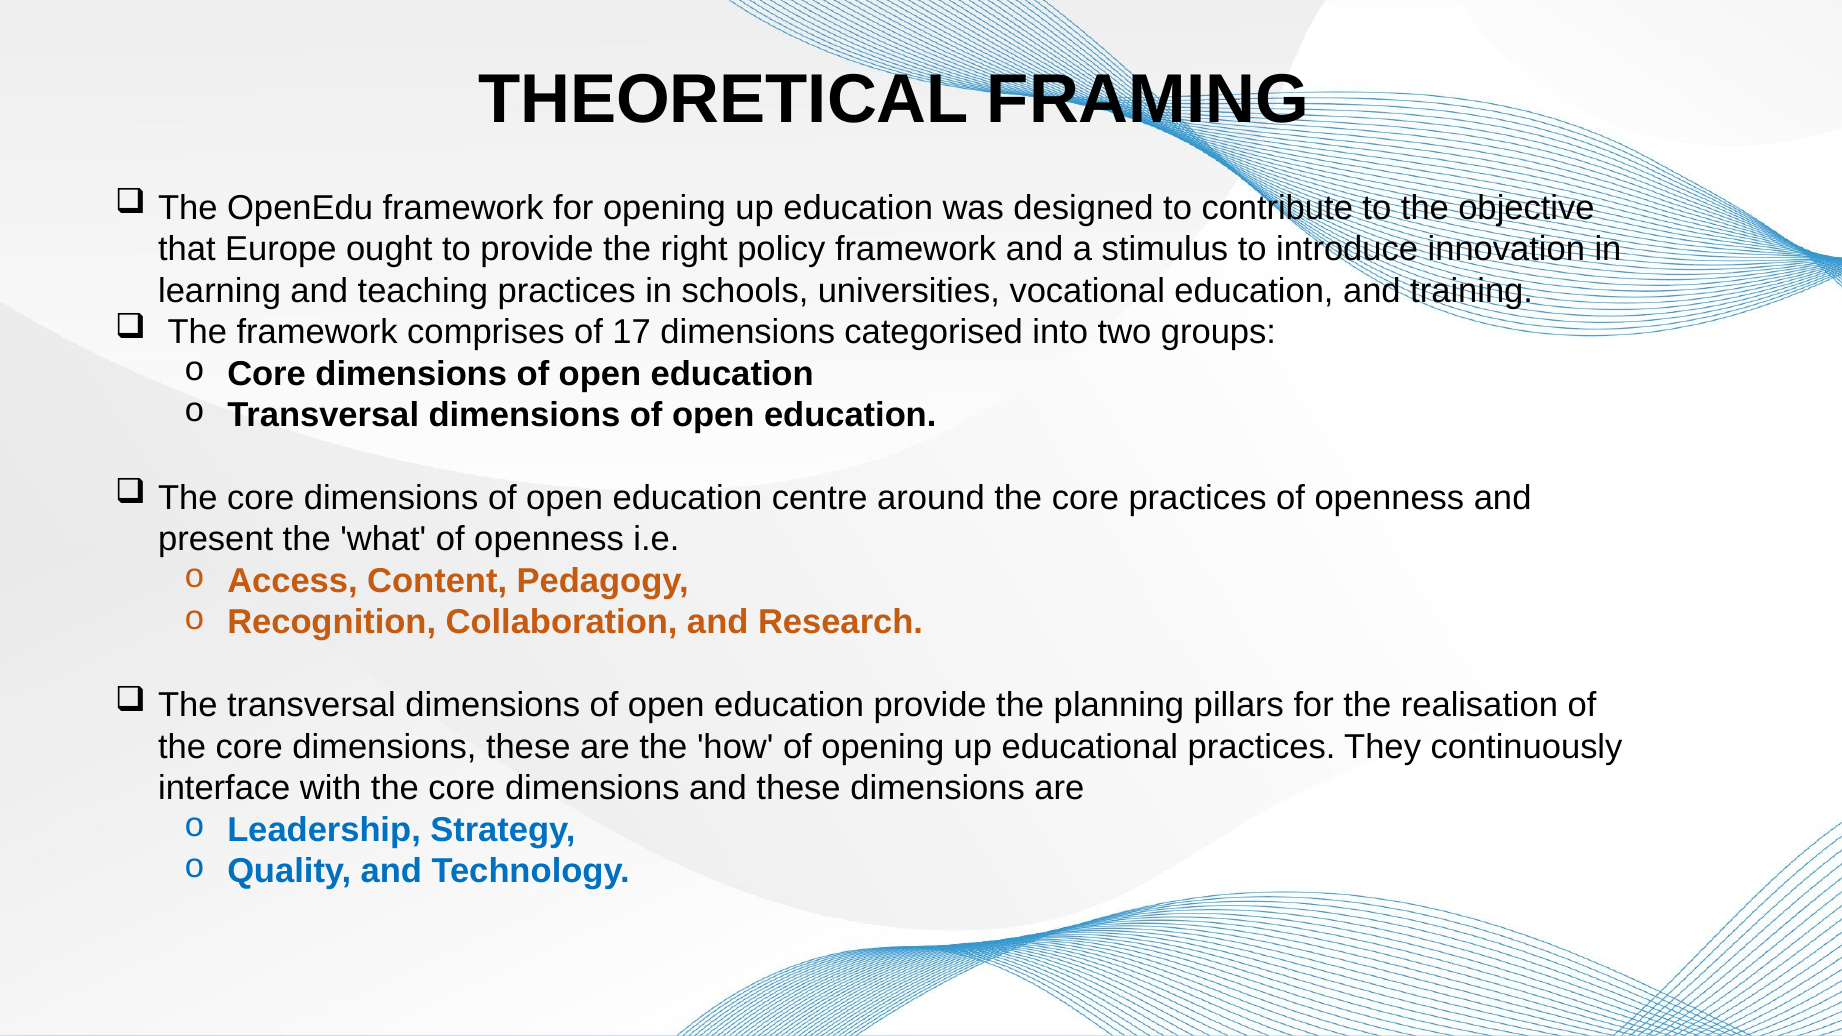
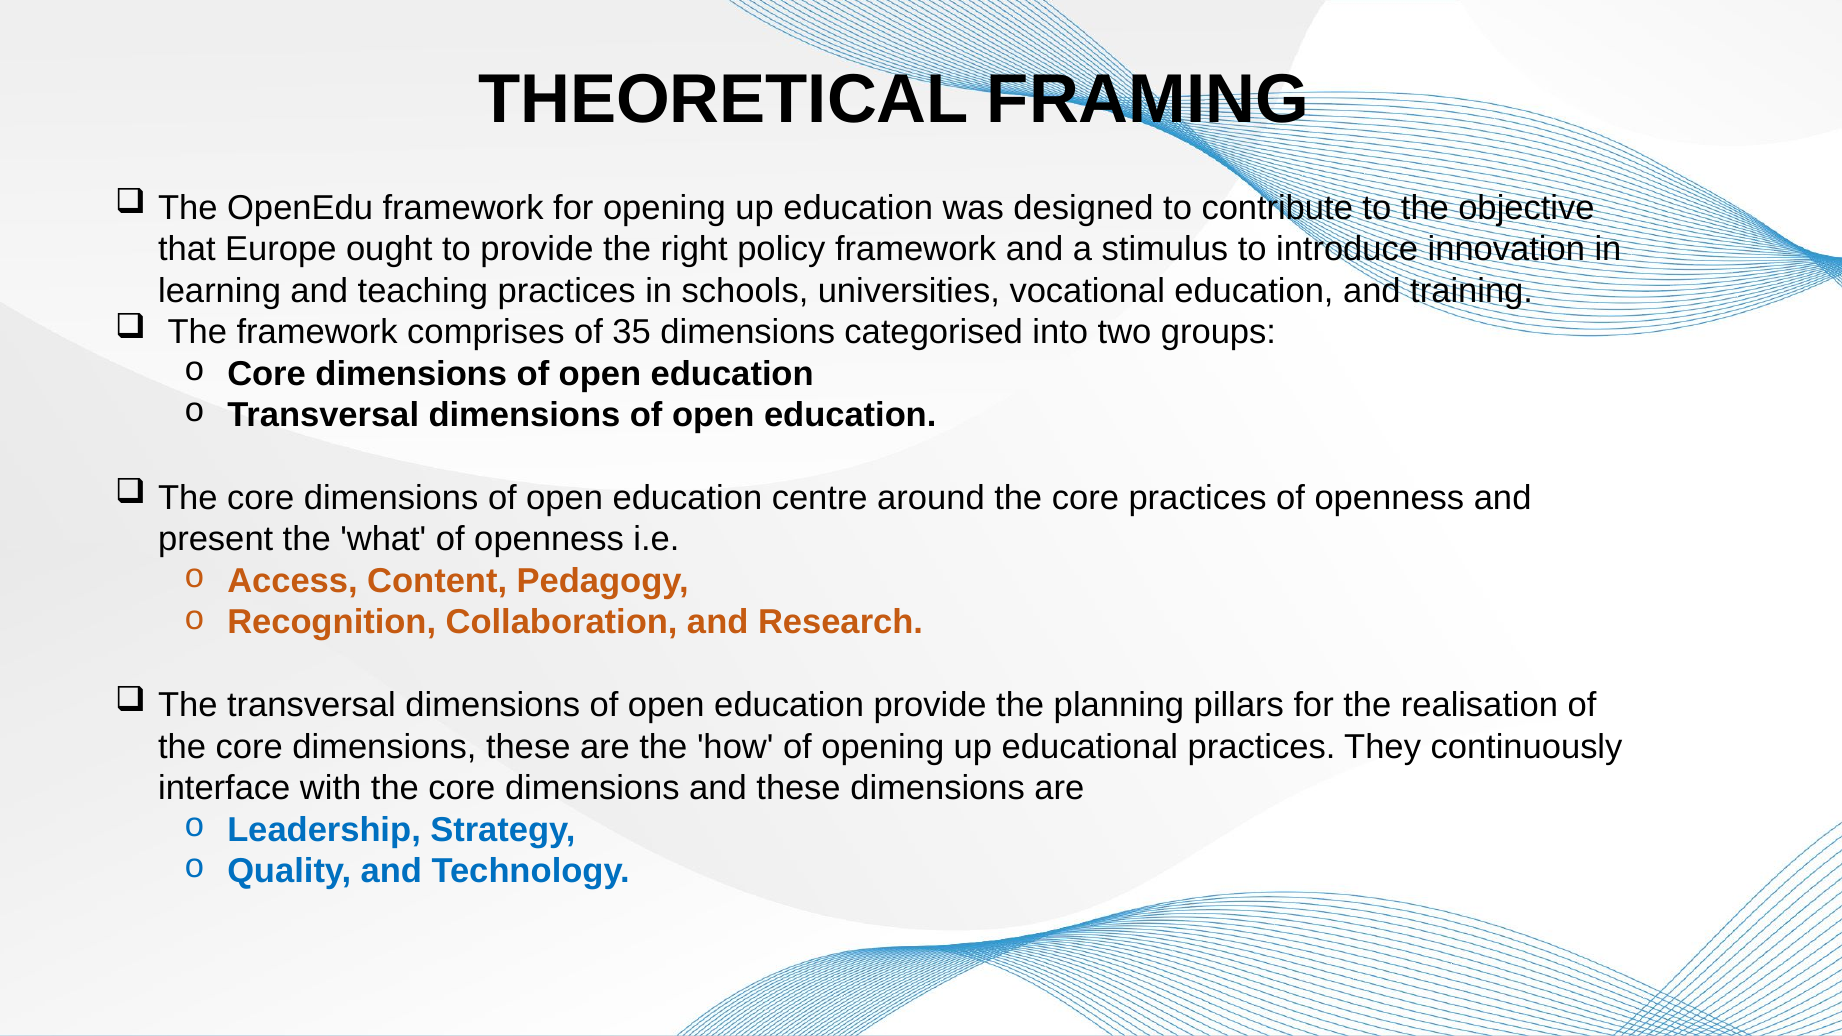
17: 17 -> 35 (632, 332)
